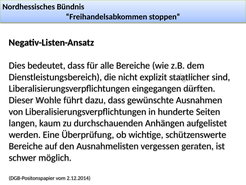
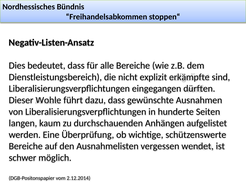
staatlicher: staatlicher -> erkämpfte (189, 77)
geraten: geraten -> wendet (198, 146)
